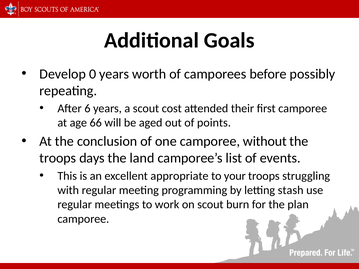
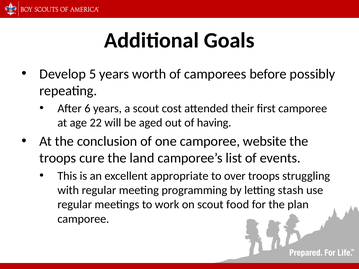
0: 0 -> 5 (93, 74)
66: 66 -> 22 (96, 123)
points: points -> having (214, 123)
without: without -> website (265, 141)
days: days -> cure (92, 158)
your: your -> over (235, 176)
burn: burn -> food (238, 205)
